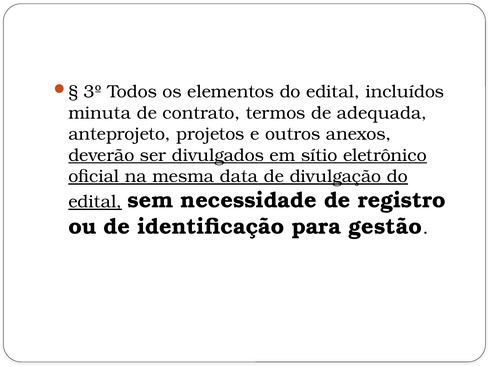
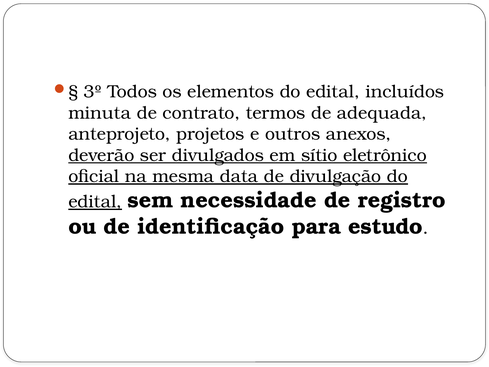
gestão: gestão -> estudo (386, 226)
